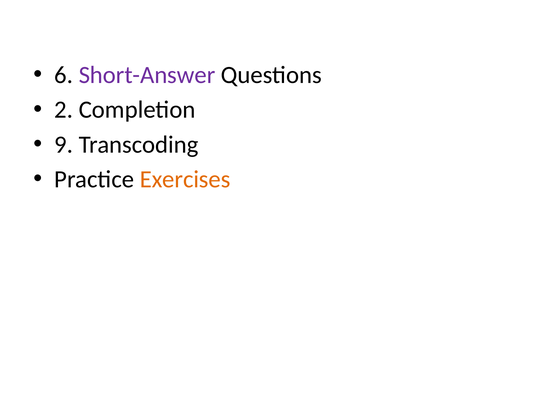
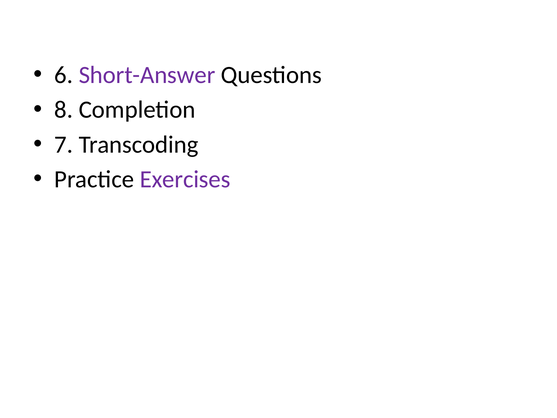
2: 2 -> 8 (64, 110)
9: 9 -> 7 (64, 144)
Exercises colour: orange -> purple (185, 179)
